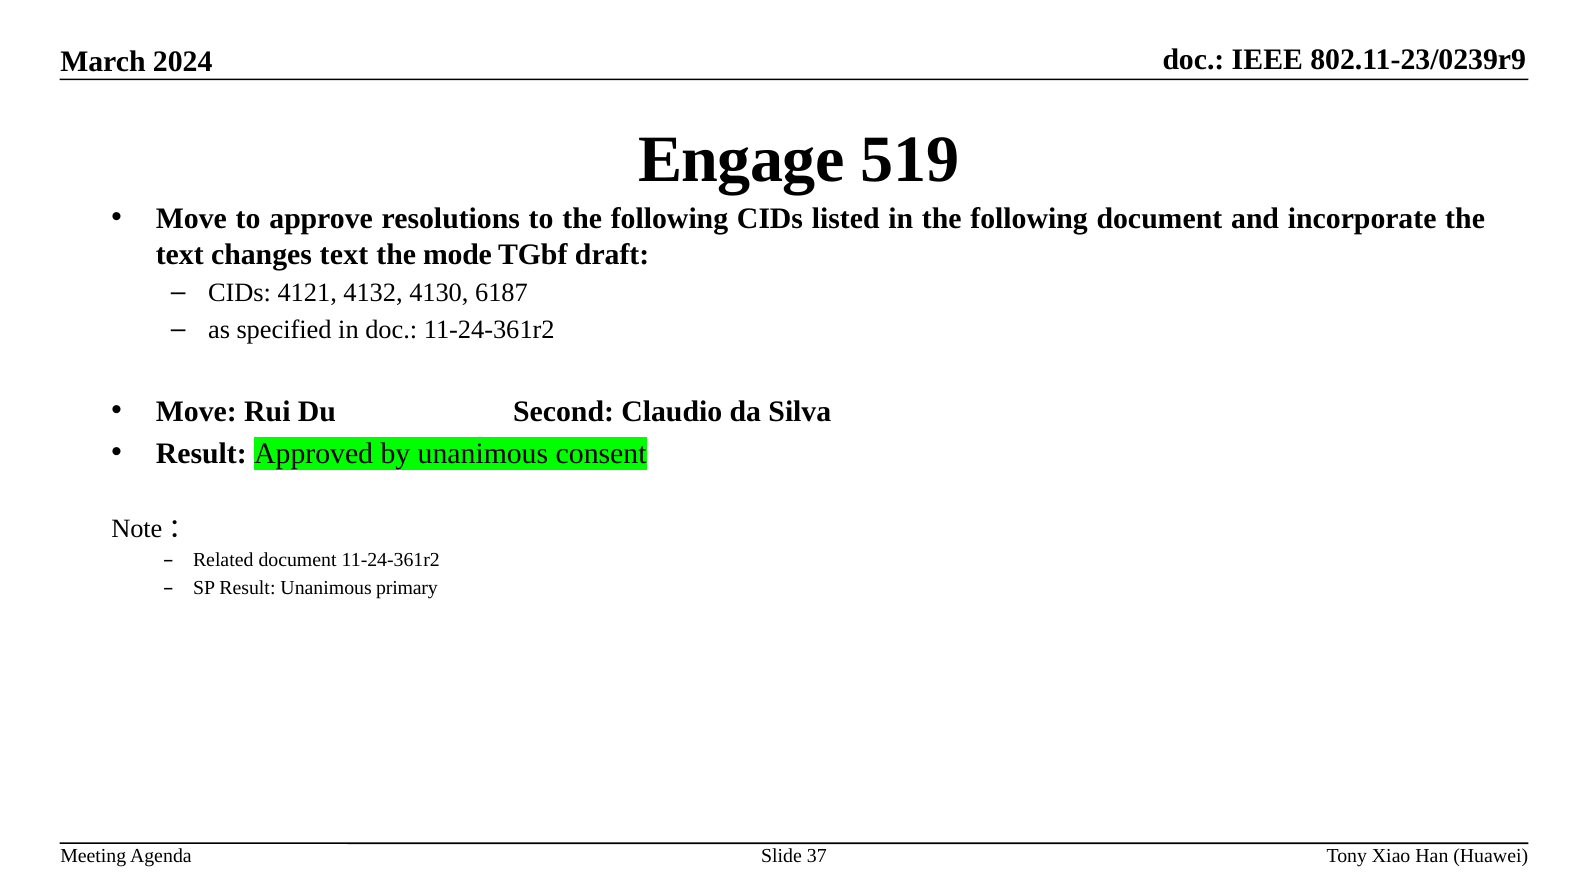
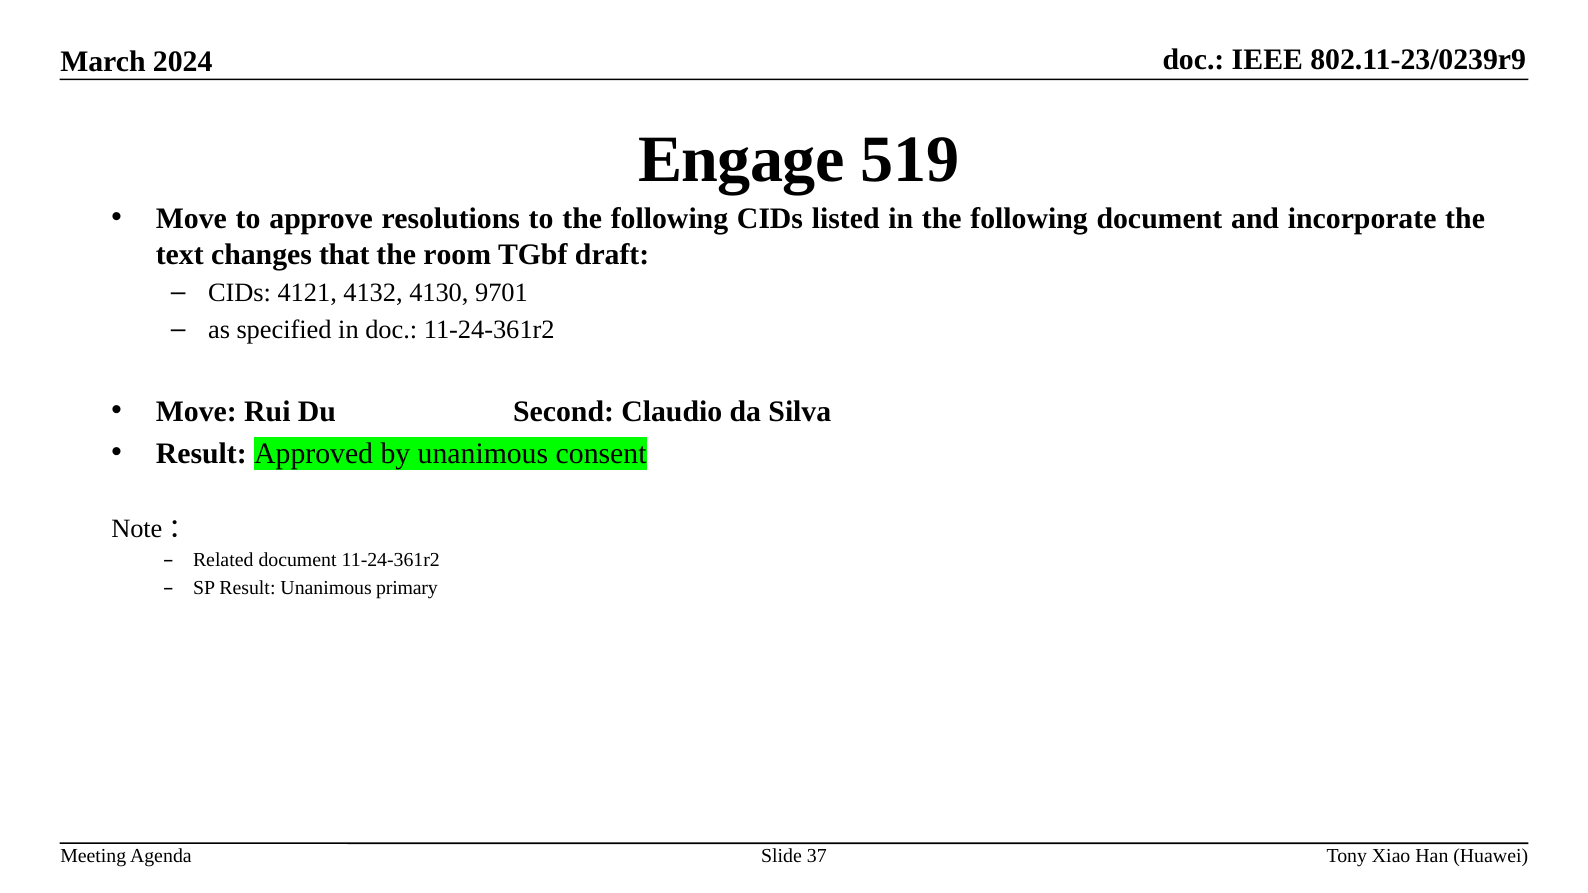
changes text: text -> that (344, 254)
mode: mode -> room (457, 254)
6187: 6187 -> 9701 (501, 293)
